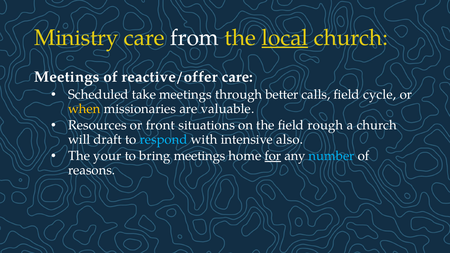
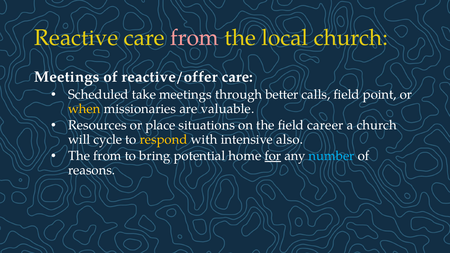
Ministry: Ministry -> Reactive (76, 38)
from colour: white -> pink (195, 38)
local underline: present -> none (285, 38)
cycle: cycle -> point (380, 95)
front: front -> place (160, 125)
rough: rough -> career (325, 125)
draft: draft -> cycle (108, 139)
respond colour: light blue -> yellow (164, 139)
The your: your -> from (107, 156)
bring meetings: meetings -> potential (200, 156)
